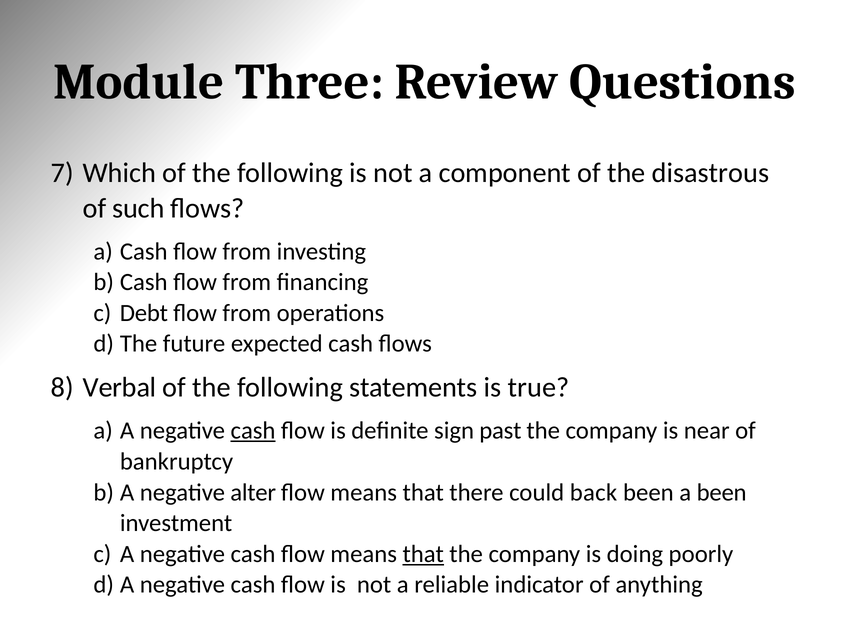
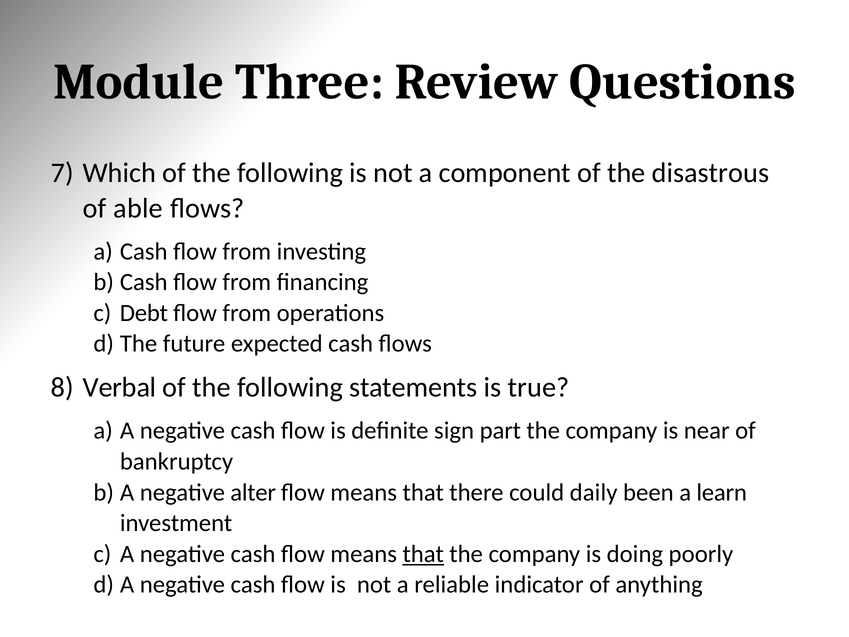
such: such -> able (138, 208)
cash underline: present -> none (253, 431)
past: past -> part (500, 431)
back: back -> daily (594, 492)
a been: been -> learn (722, 492)
